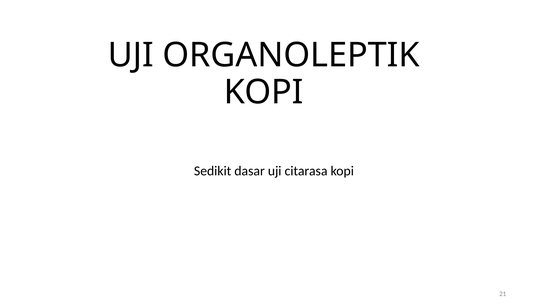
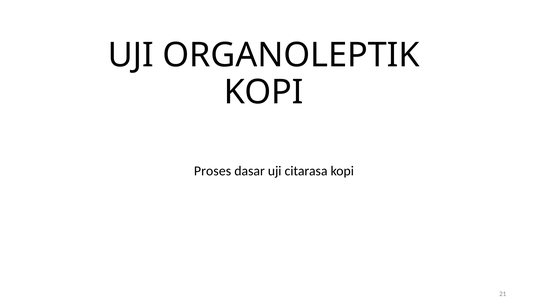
Sedikit: Sedikit -> Proses (213, 171)
